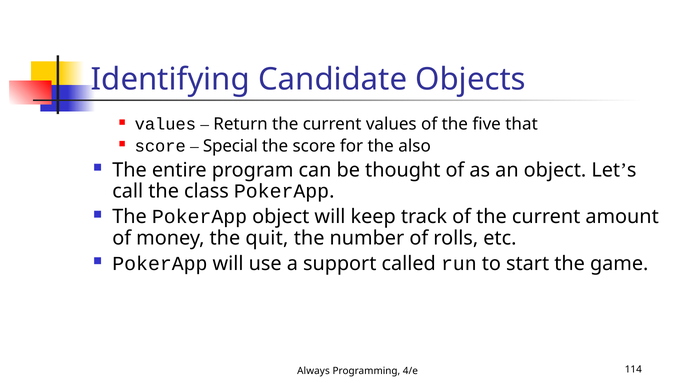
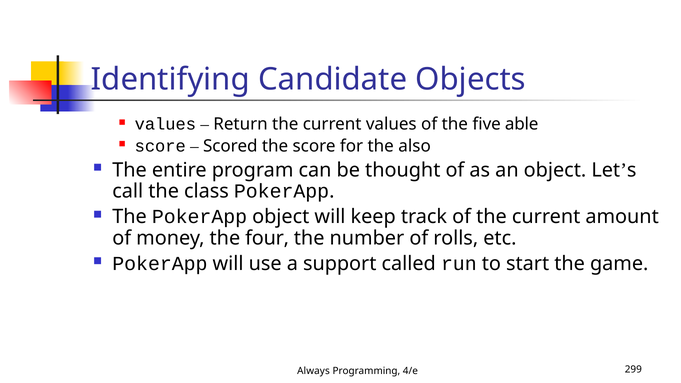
that: that -> able (522, 124)
Special: Special -> Scored (230, 146)
quit: quit -> four (267, 238)
114: 114 -> 299 (633, 369)
